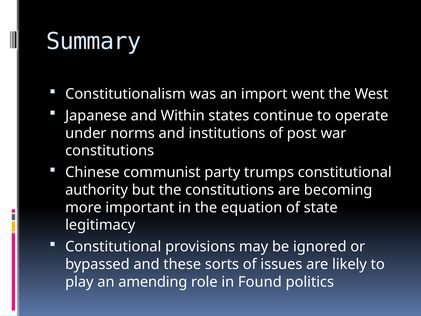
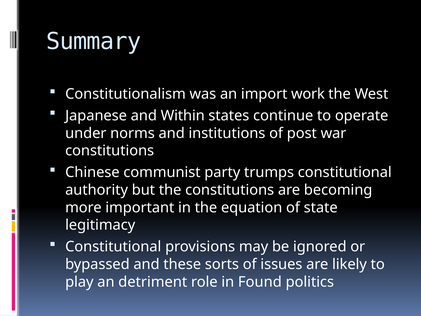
went: went -> work (308, 94)
amending: amending -> detriment (153, 282)
